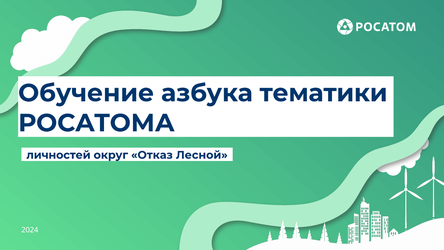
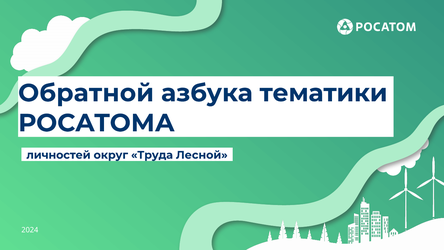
Обучение: Обучение -> Обратной (86, 93)
Отказ: Отказ -> Труда (152, 155)
